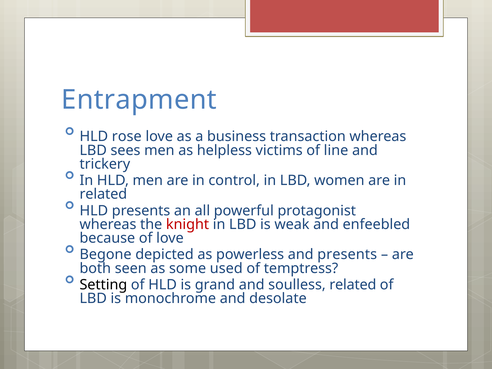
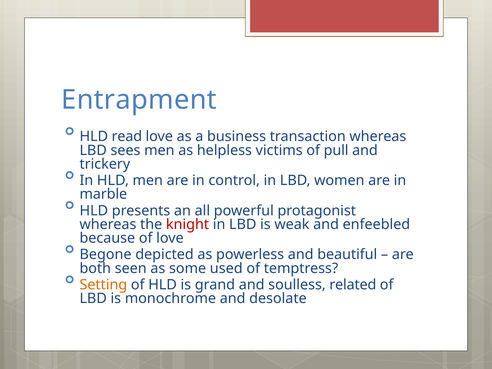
rose: rose -> read (127, 137)
line: line -> pull (336, 150)
related: related -> marble (103, 194)
and presents: presents -> beautiful (347, 255)
Setting colour: black -> orange (103, 285)
